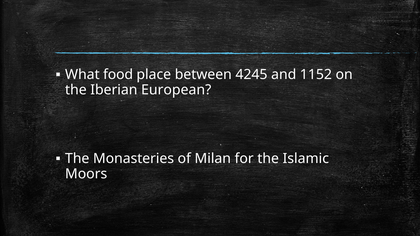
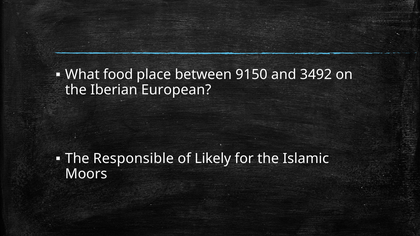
4245: 4245 -> 9150 (251, 75)
1152: 1152 -> 3492 (316, 75)
Monasteries: Monasteries -> Responsible (133, 159)
Milan: Milan -> Likely (213, 159)
